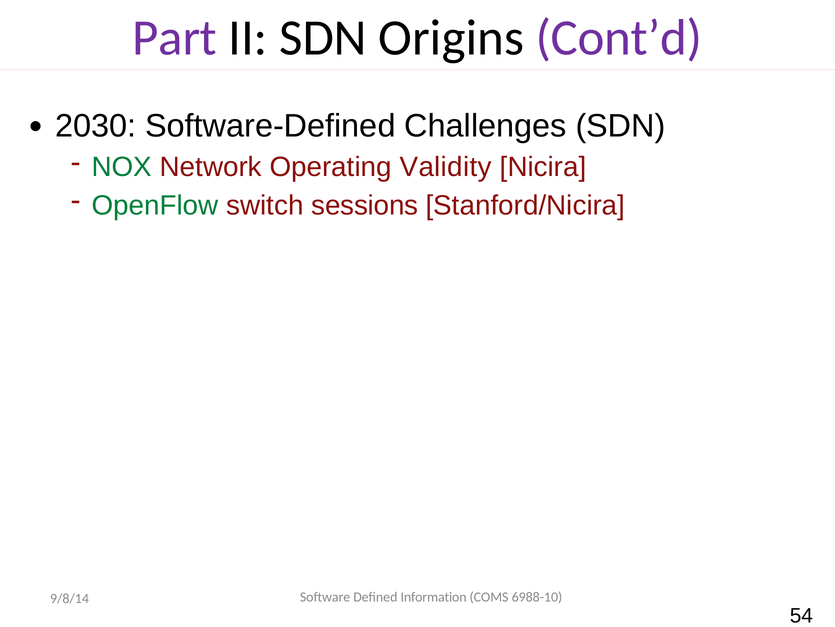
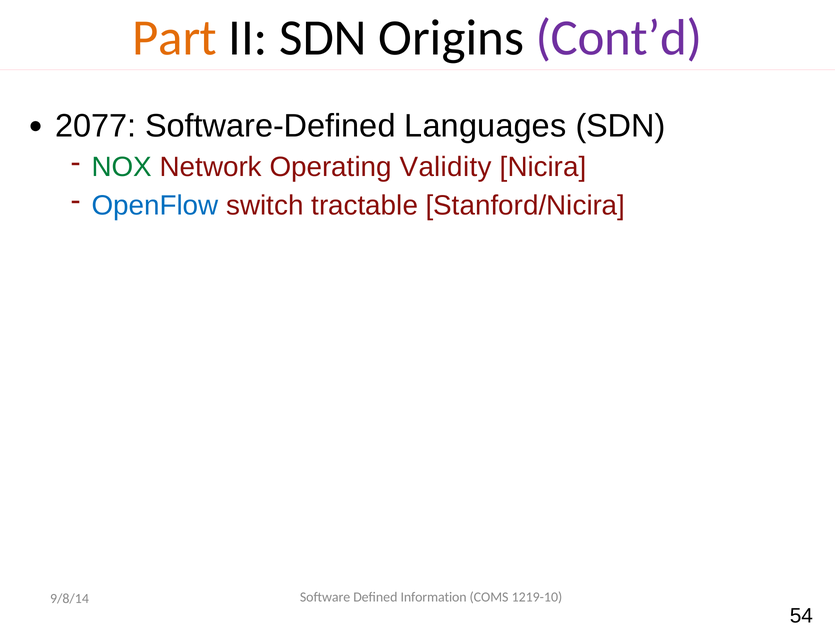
Part colour: purple -> orange (175, 38)
2030: 2030 -> 2077 (96, 126)
Challenges: Challenges -> Languages (485, 126)
OpenFlow colour: green -> blue (155, 205)
sessions: sessions -> tractable (365, 205)
6988-10: 6988-10 -> 1219-10 (537, 597)
